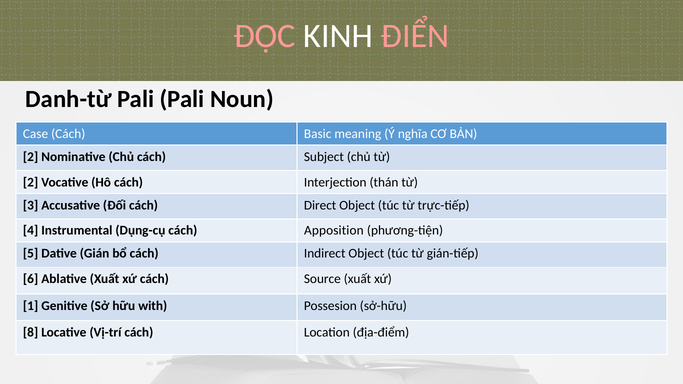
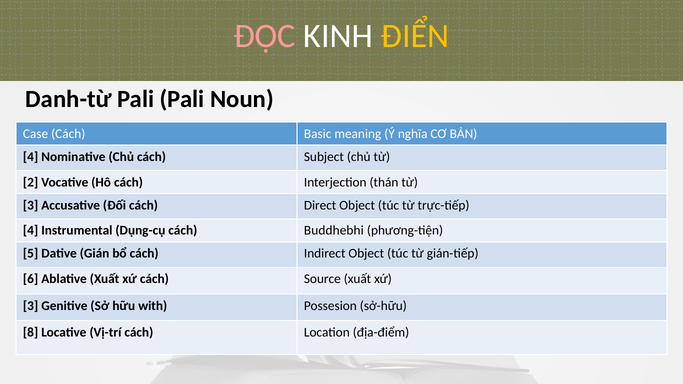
ĐIỂN colour: pink -> yellow (415, 36)
2: 2 -> 4 (31, 157)
Apposition: Apposition -> Buddhebhi (334, 231)
1: 1 -> 3 (31, 306)
